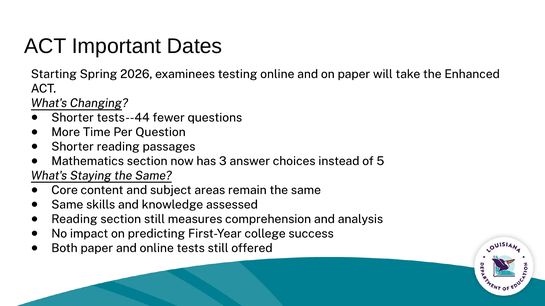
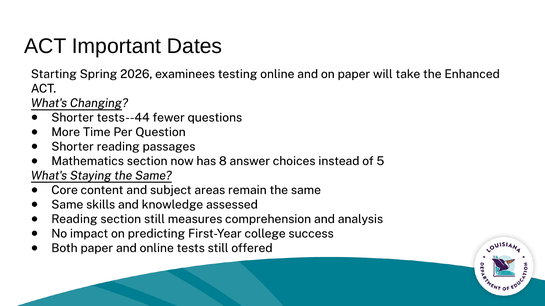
3: 3 -> 8 (223, 161)
